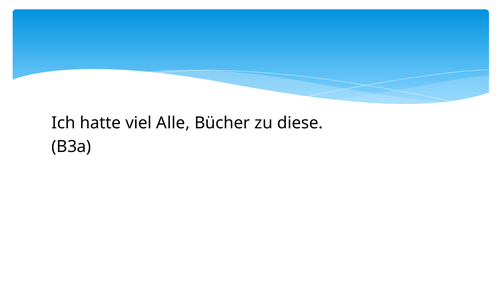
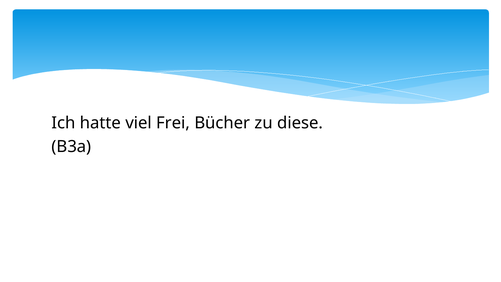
Alle: Alle -> Frei (173, 123)
